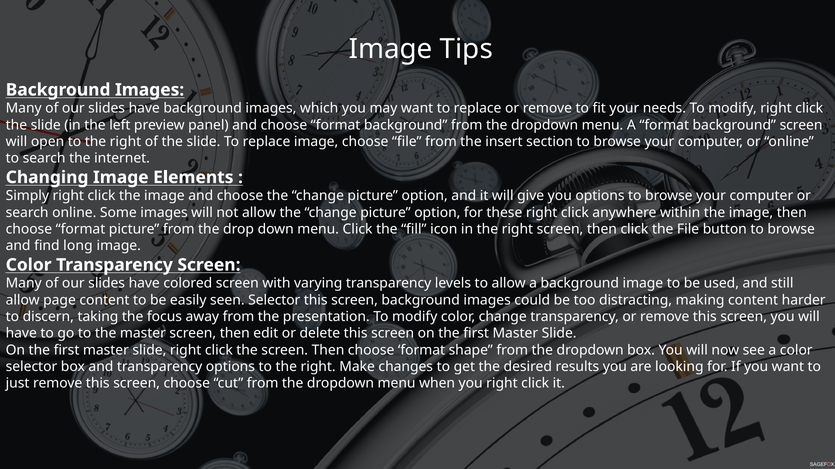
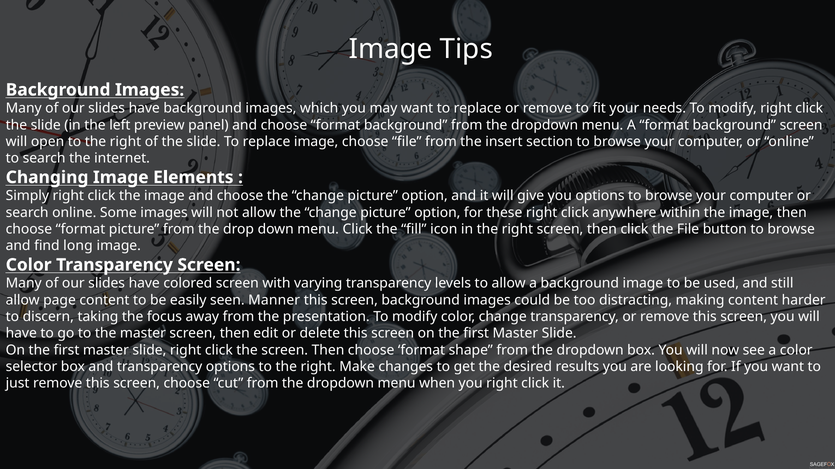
seen Selector: Selector -> Manner (274, 300)
